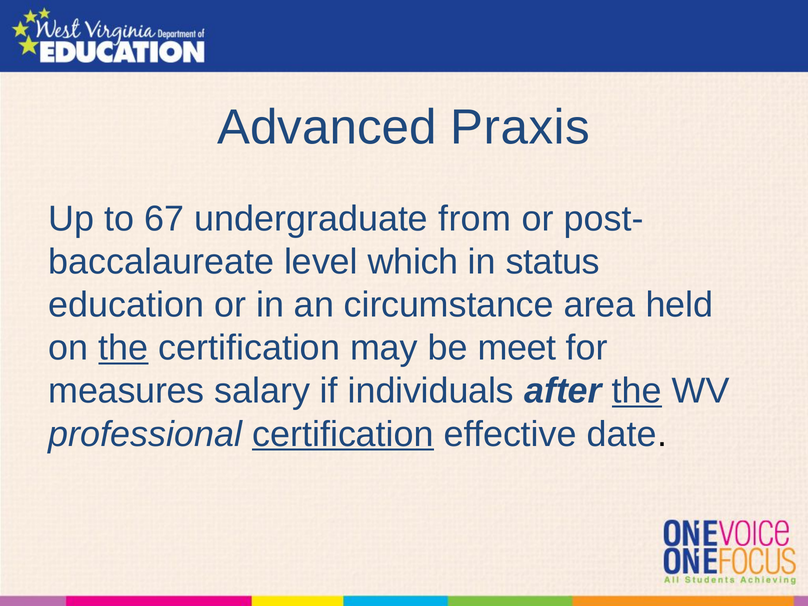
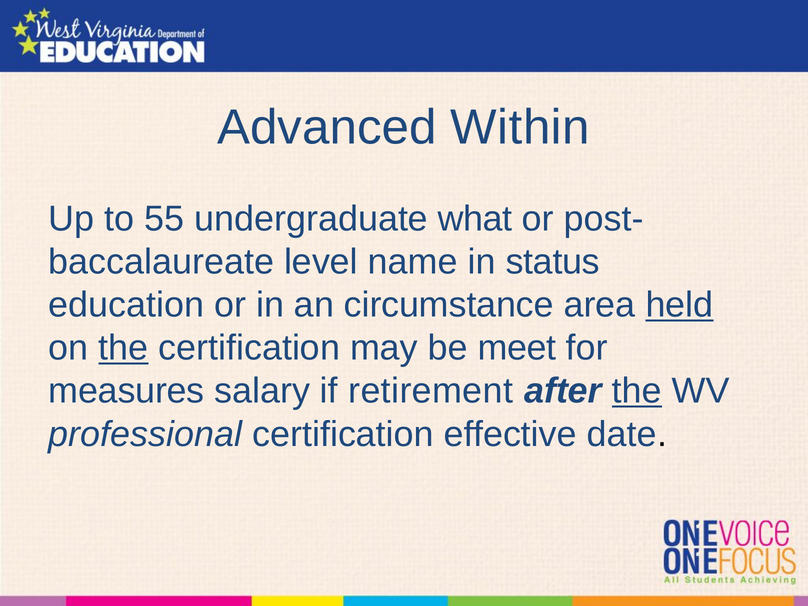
Praxis: Praxis -> Within (520, 127)
67: 67 -> 55 (164, 219)
from: from -> what (475, 219)
which: which -> name (413, 262)
held underline: none -> present (679, 305)
individuals: individuals -> retirement (431, 391)
certification underline: present -> none (343, 434)
